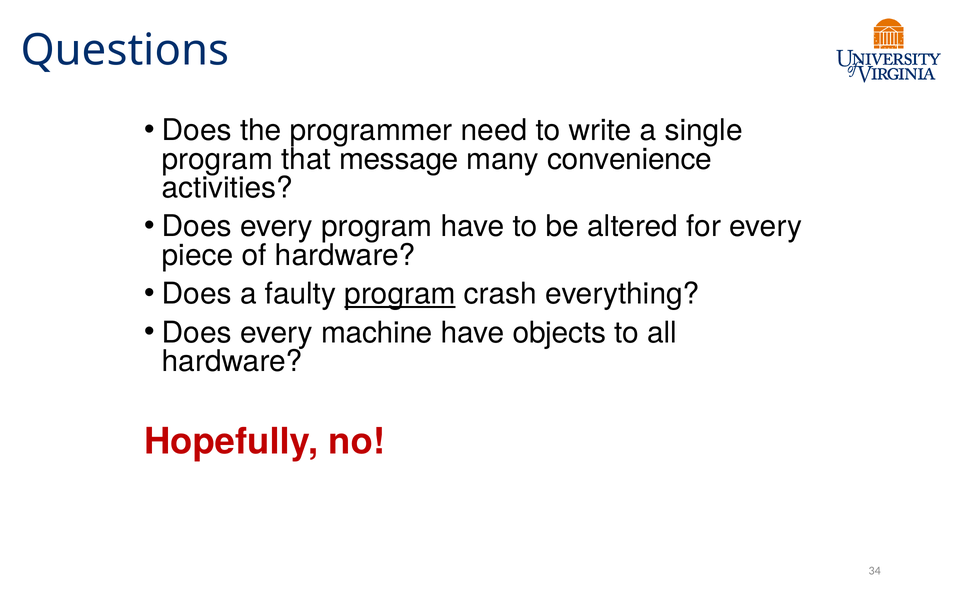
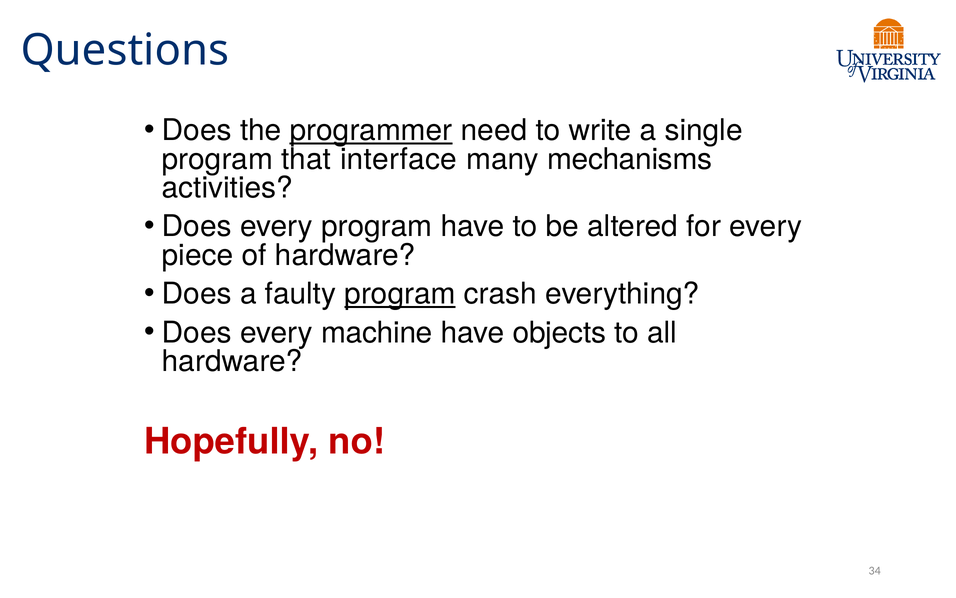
programmer underline: none -> present (371, 130)
message: message -> interface (399, 159)
convenience: convenience -> mechanisms (630, 159)
